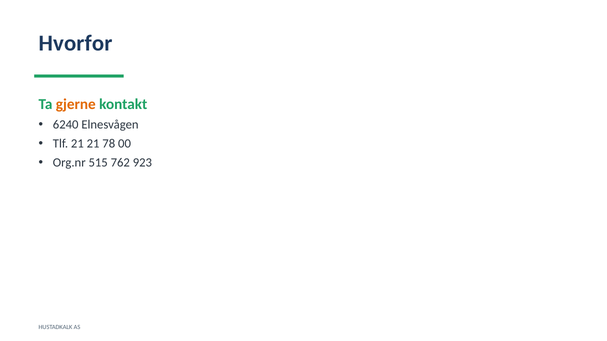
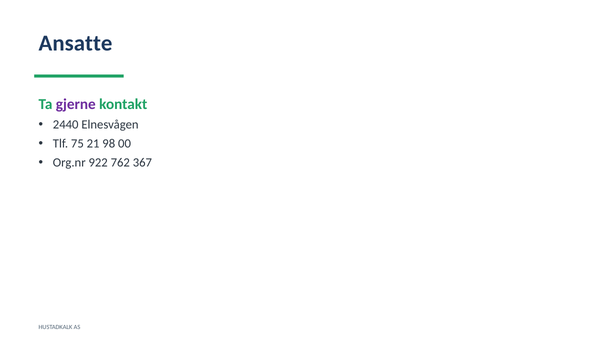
Hvorfor: Hvorfor -> Ansatte (76, 43)
gjerne colour: orange -> purple (76, 105)
6240: 6240 -> 2440 (66, 125)
Tlf 21: 21 -> 75 (77, 144)
78: 78 -> 98 (109, 144)
515: 515 -> 922 (98, 163)
923: 923 -> 367 (142, 163)
